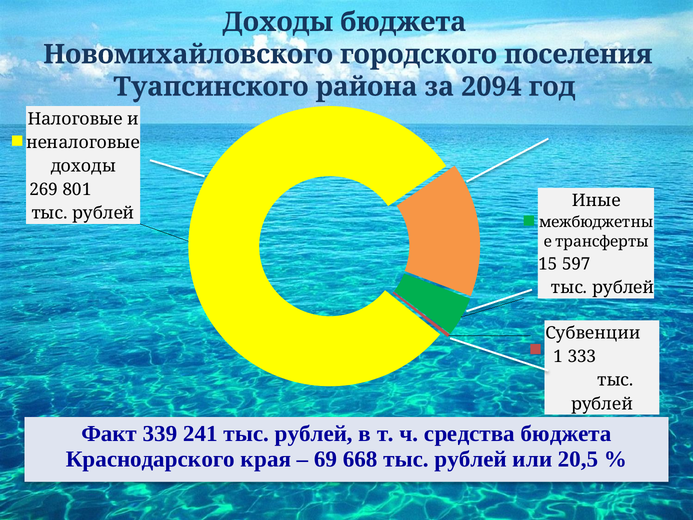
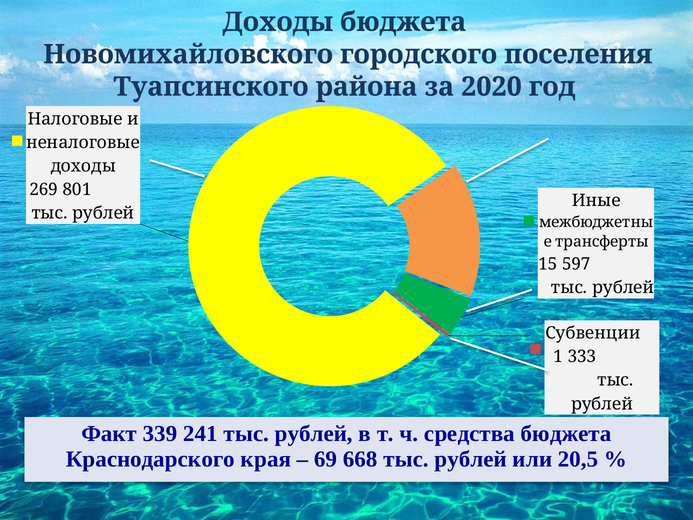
2094: 2094 -> 2020 (491, 87)
